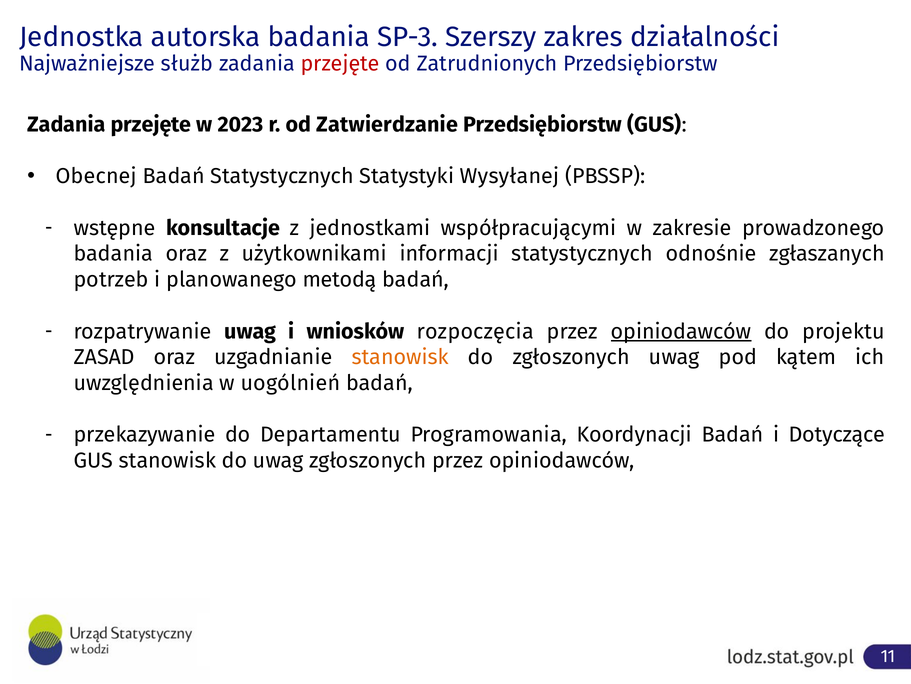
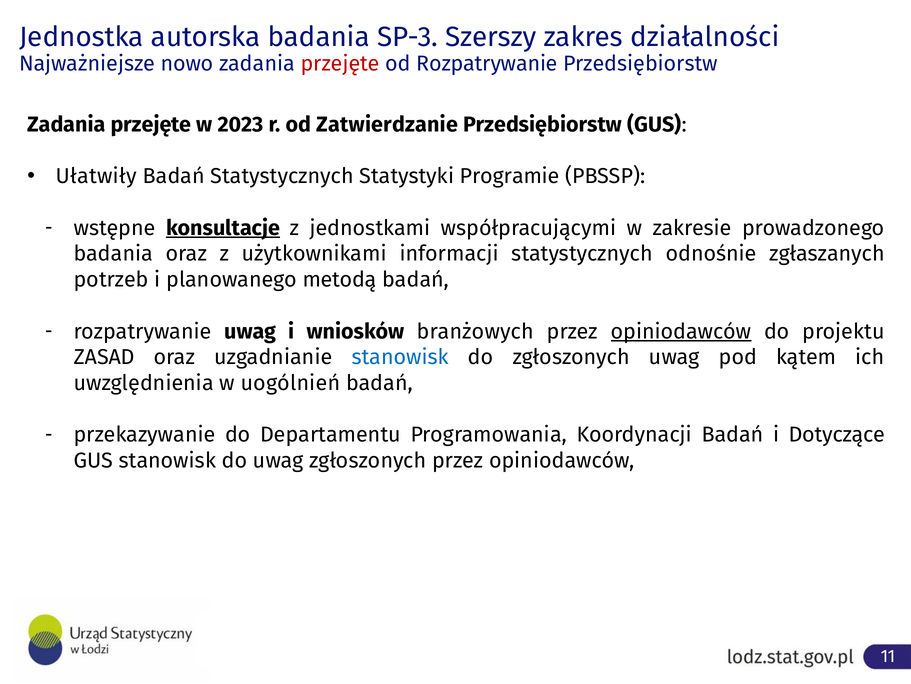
służb: służb -> nowo (187, 64)
od Zatrudnionych: Zatrudnionych -> Rozpatrywanie (487, 64)
Obecnej: Obecnej -> Ułatwiły (96, 176)
Wysyłanej: Wysyłanej -> Programie (510, 176)
konsultacje underline: none -> present (223, 228)
rozpoczęcia: rozpoczęcia -> branżowych (475, 331)
stanowisk colour: orange -> blue (400, 357)
